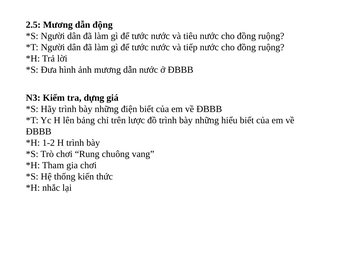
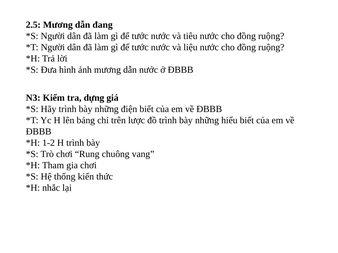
động: động -> đang (103, 25)
tiếp: tiếp -> liệu (190, 47)
